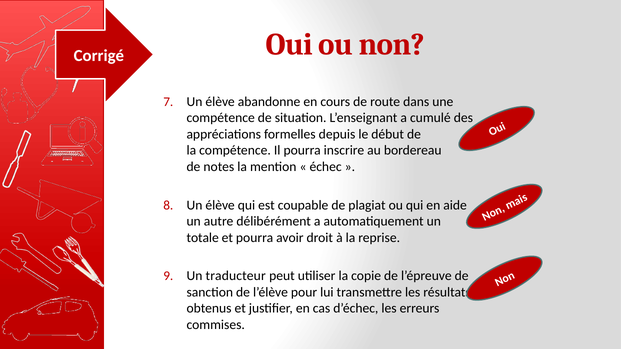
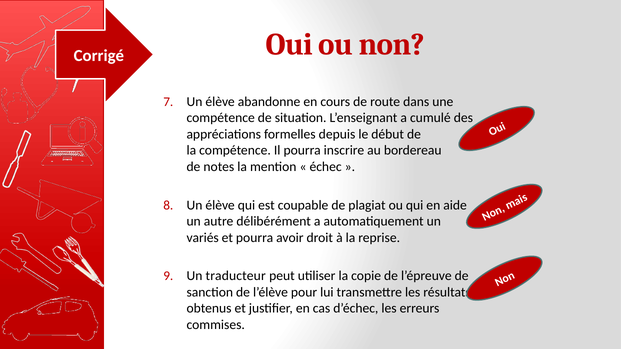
totale: totale -> variés (203, 238)
